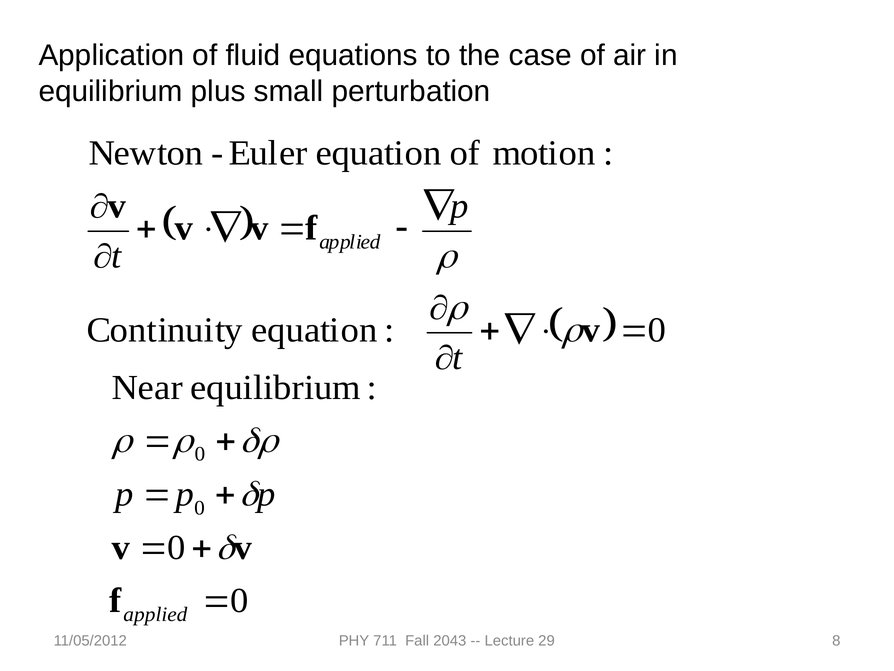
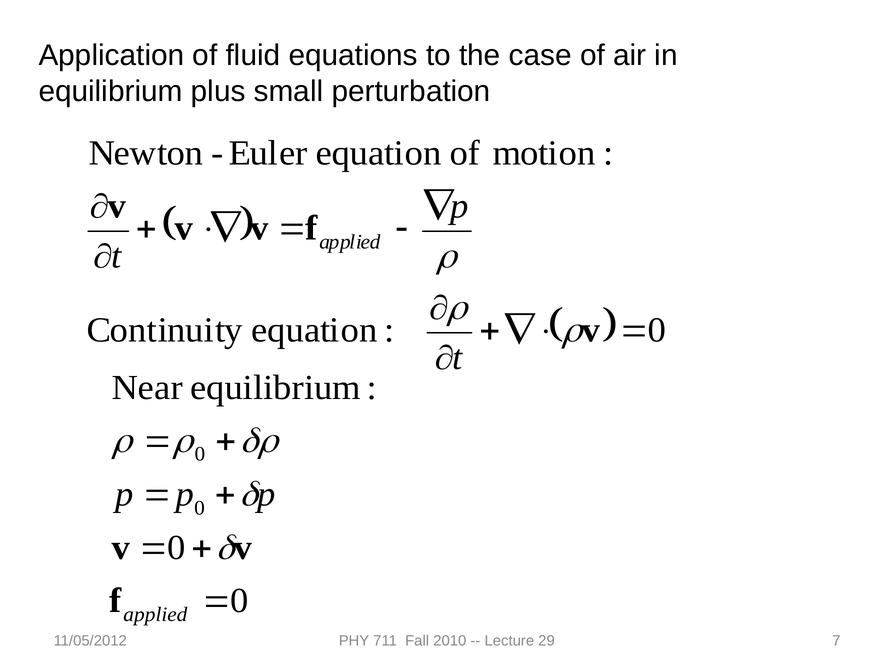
2043: 2043 -> 2010 (450, 640)
8: 8 -> 7 (836, 640)
